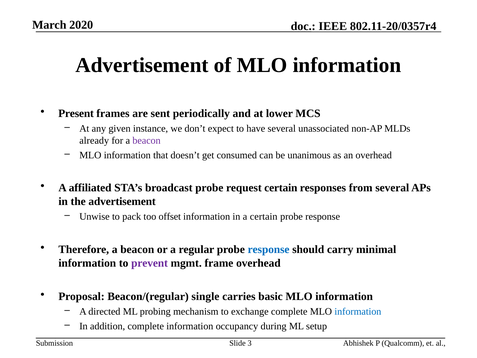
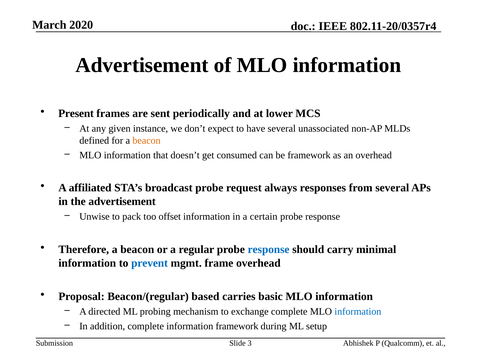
already: already -> defined (94, 140)
beacon colour: purple -> orange (147, 140)
be unanimous: unanimous -> framework (309, 155)
request certain: certain -> always (281, 188)
prevent colour: purple -> blue (150, 263)
single: single -> based (205, 296)
information occupancy: occupancy -> framework (237, 326)
